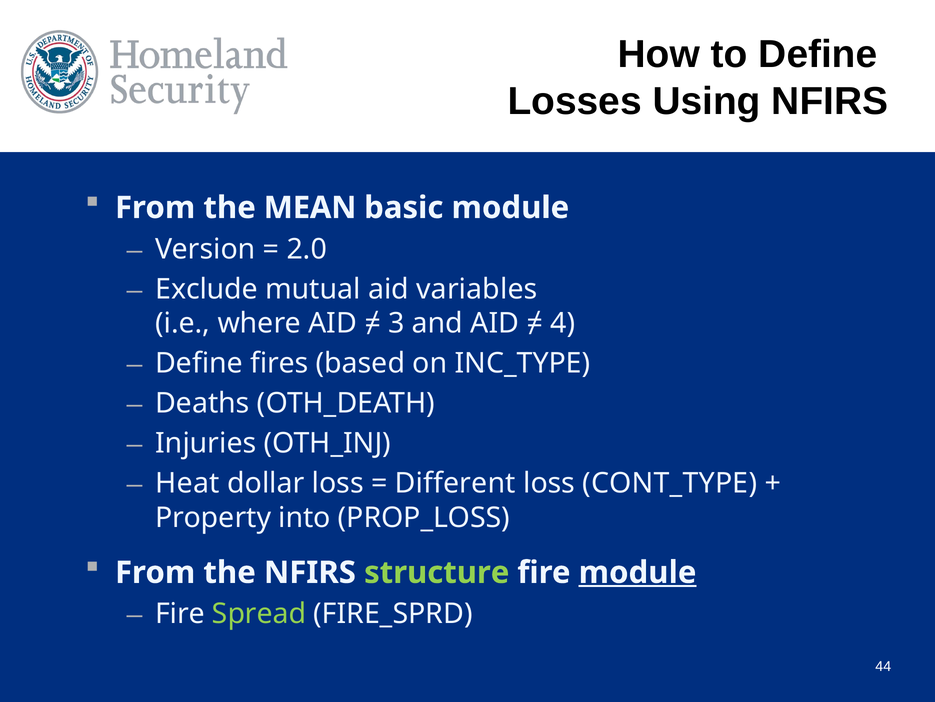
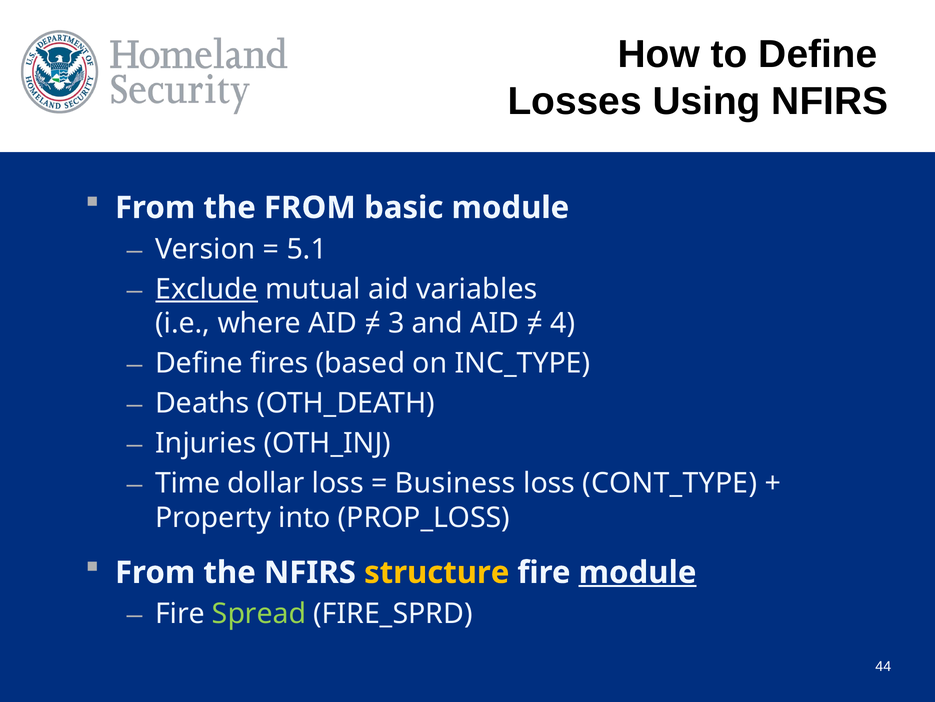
the MEAN: MEAN -> FROM (310, 208)
2.0: 2.0 -> 5.1 (307, 249)
Exclude underline: none -> present (207, 289)
Heat: Heat -> Time (188, 483)
Different: Different -> Business (455, 483)
structure colour: light green -> yellow (437, 572)
